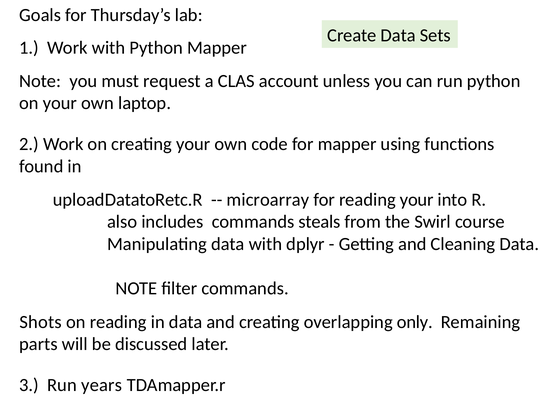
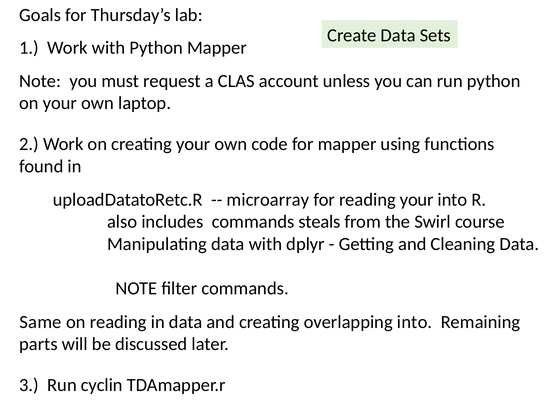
Shots: Shots -> Same (41, 322)
overlapping only: only -> into (415, 322)
years: years -> cyclin (102, 385)
